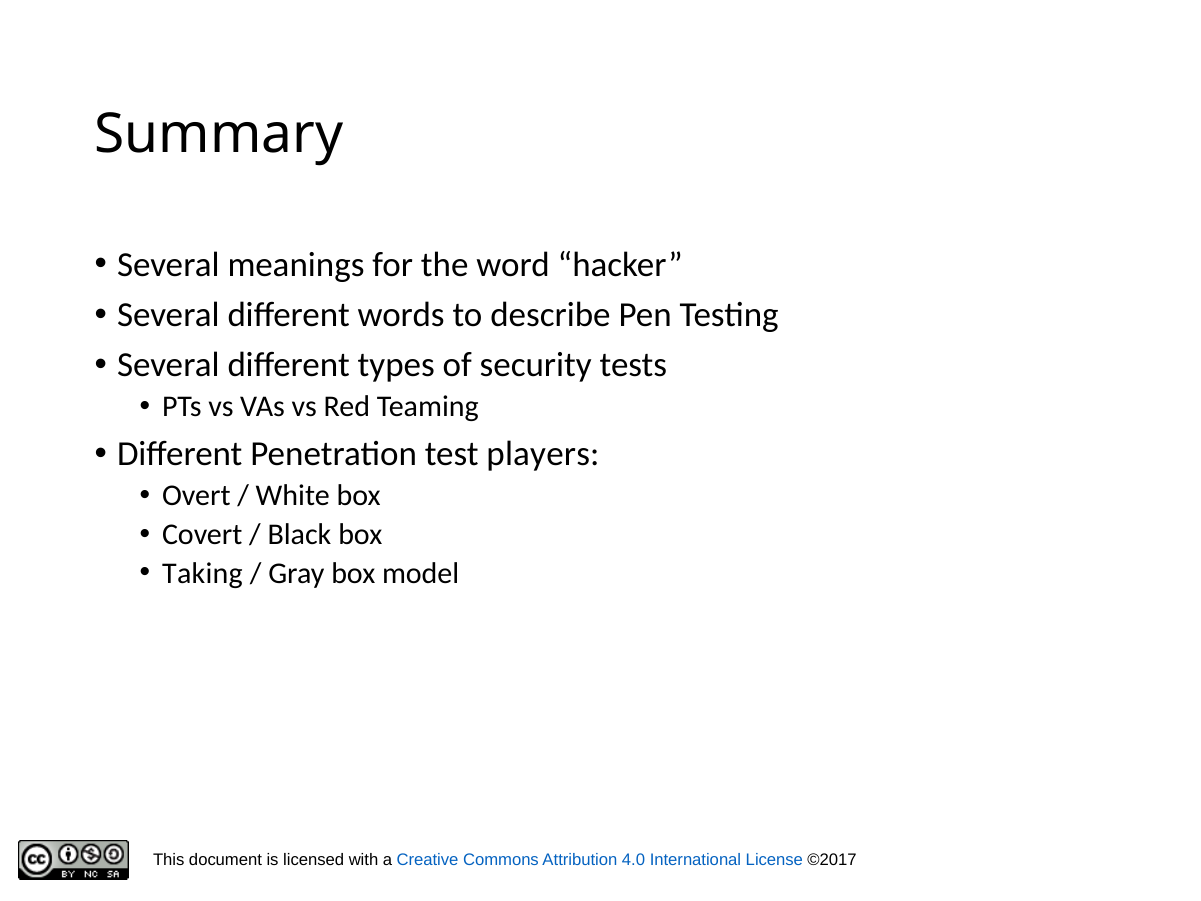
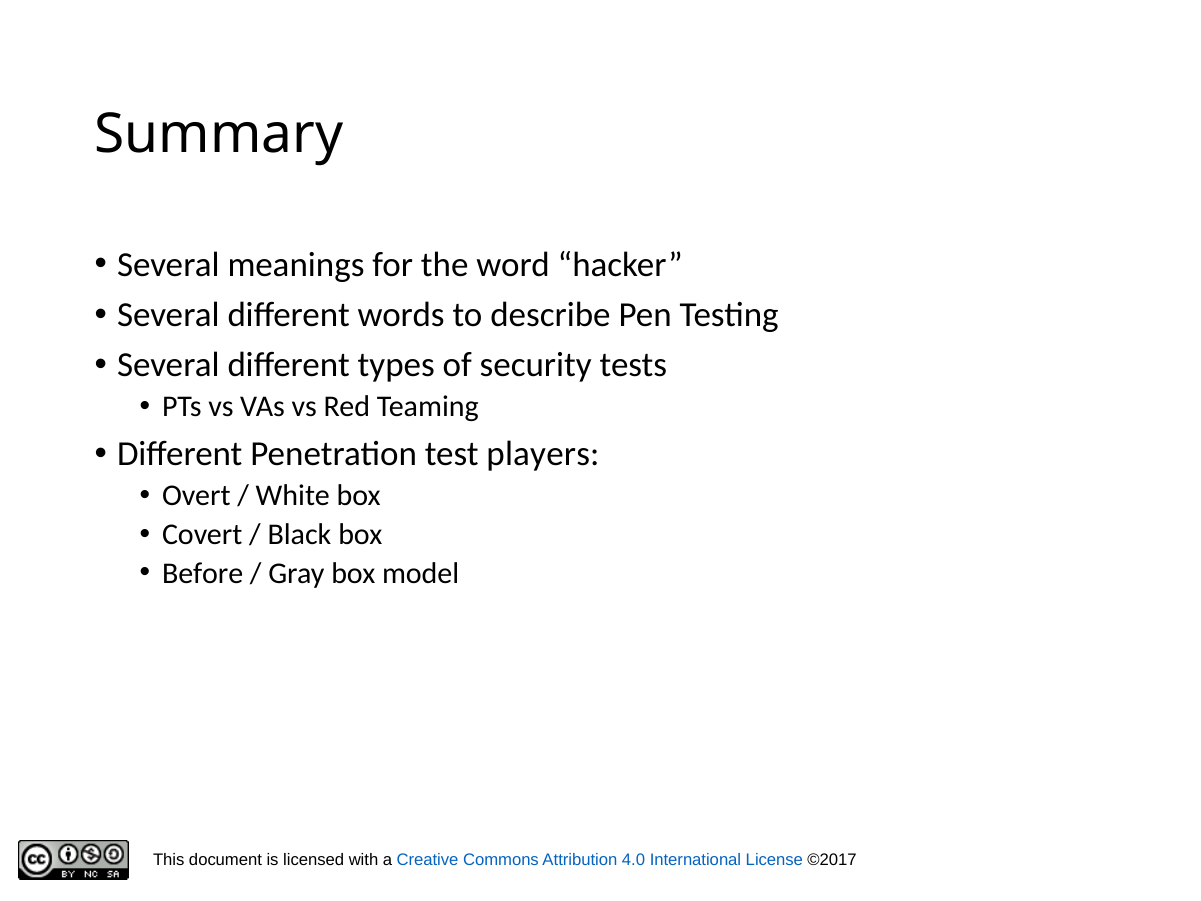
Taking: Taking -> Before (203, 573)
